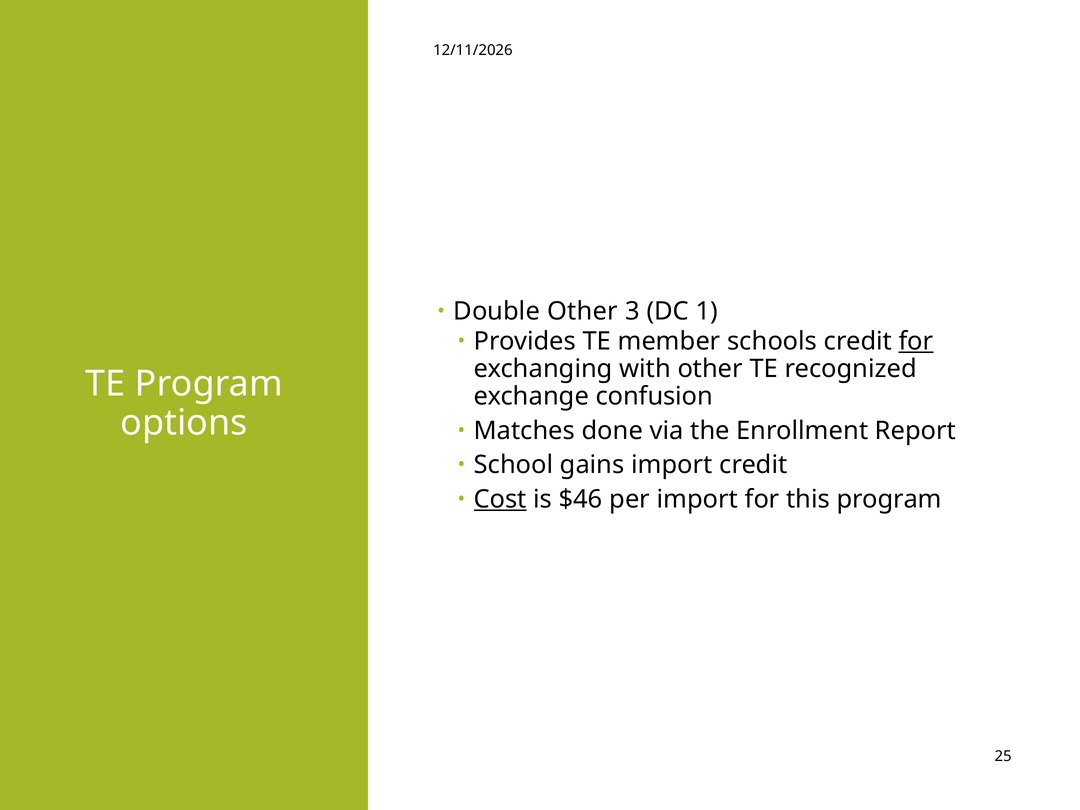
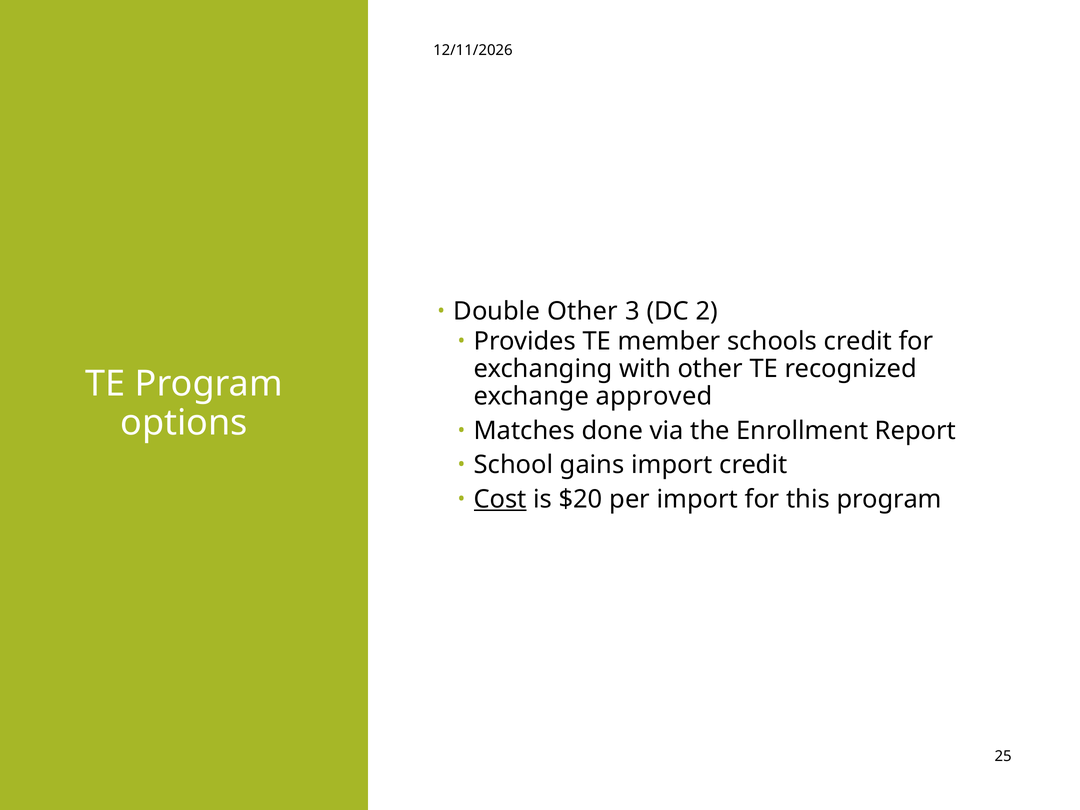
1: 1 -> 2 (707, 311)
for underline: present -> none (916, 341)
confusion: confusion -> approved (654, 396)
$46: $46 -> $20 (581, 499)
